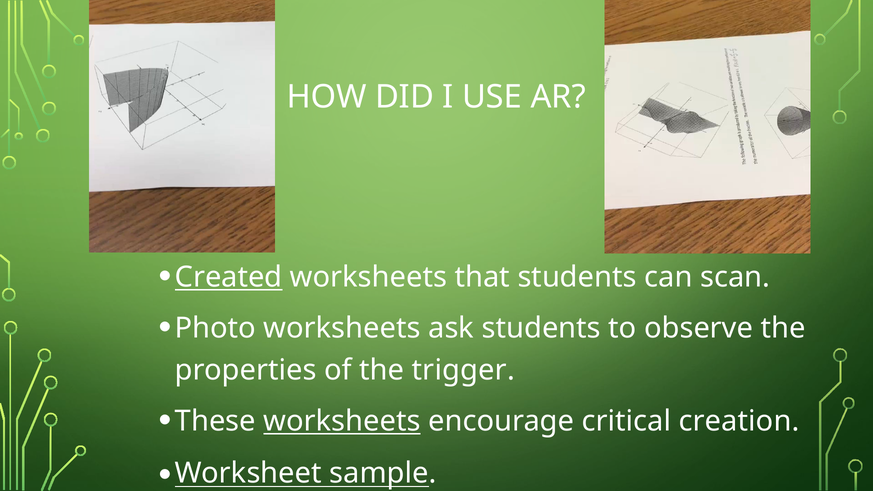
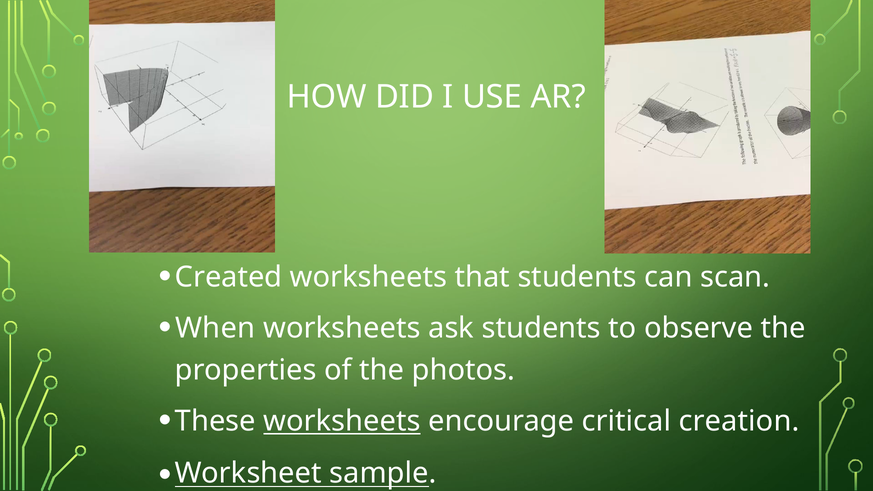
Created underline: present -> none (229, 277)
Photo: Photo -> When (215, 328)
trigger: trigger -> photos (463, 370)
